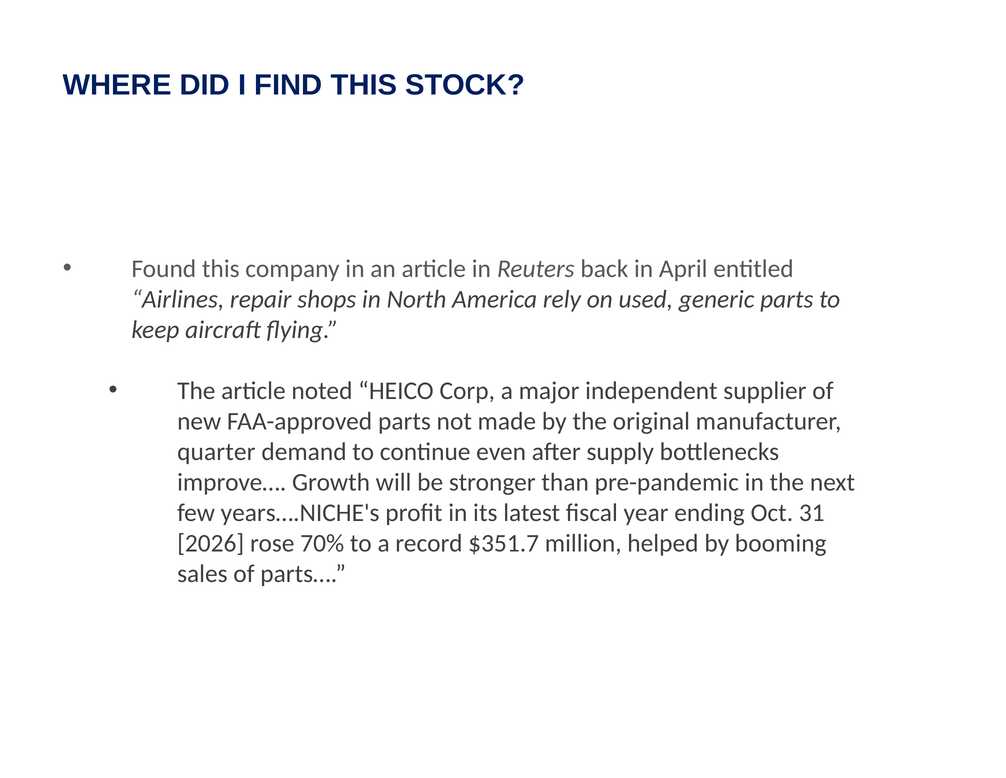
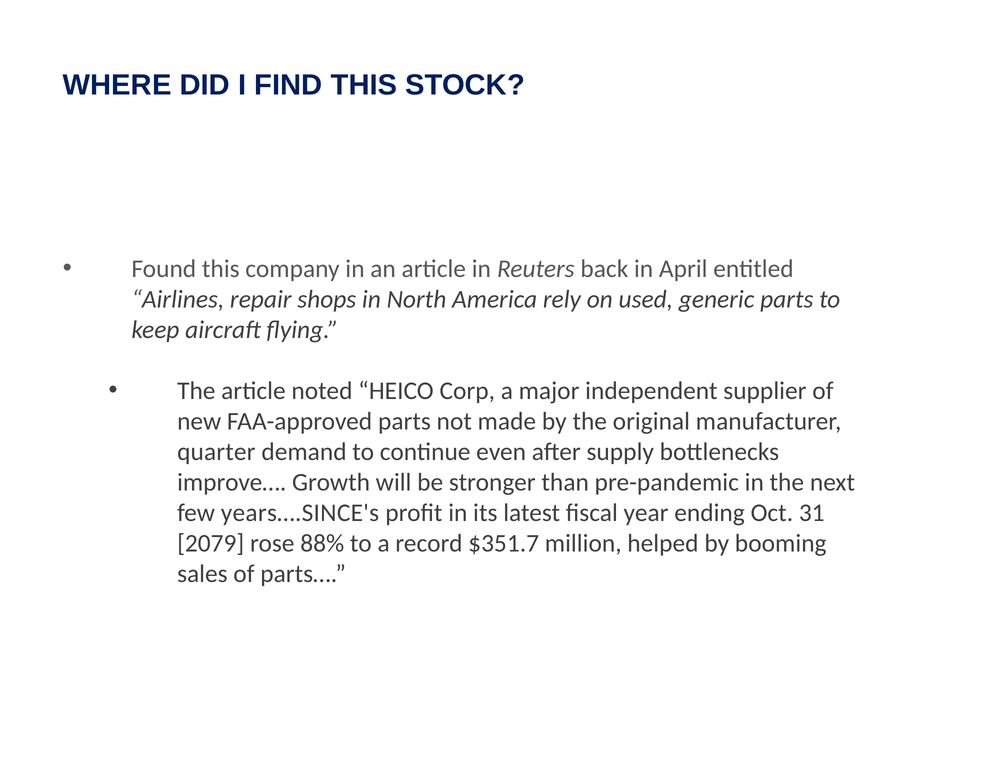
years….NICHE's: years….NICHE's -> years….SINCE's (300, 513)
2026: 2026 -> 2079 (211, 543)
70%: 70% -> 88% (322, 543)
